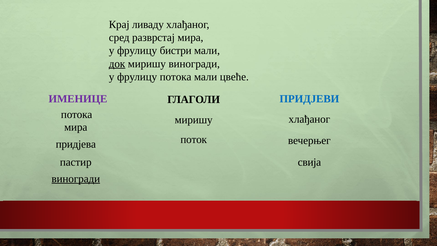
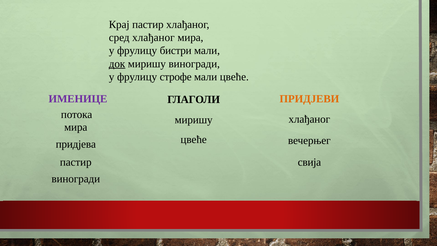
Крај ливаду: ливаду -> пастир (148, 24)
сред разврстај: разврстај -> хлађаног (153, 38)
фрулицу потока: потока -> строфе (176, 77)
ПРИДЈЕВИ colour: blue -> orange (309, 99)
поток: поток -> цвеће (194, 139)
виногради underline: present -> none (76, 179)
